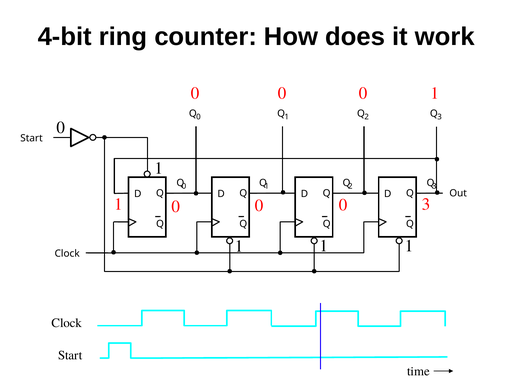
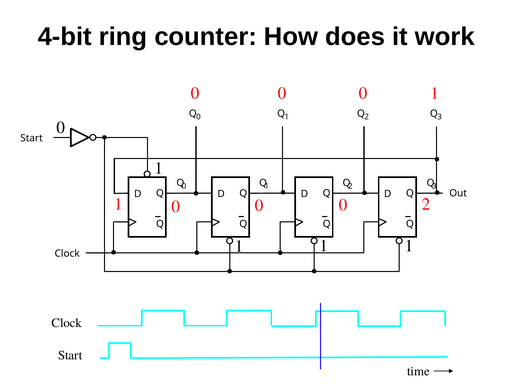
0 3: 3 -> 2 (426, 205)
